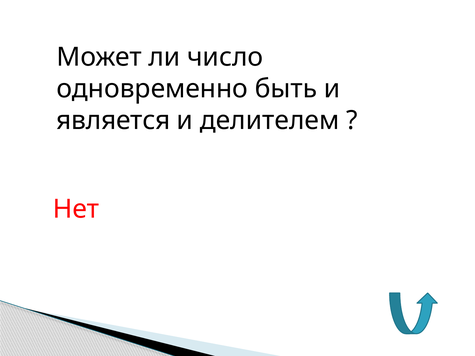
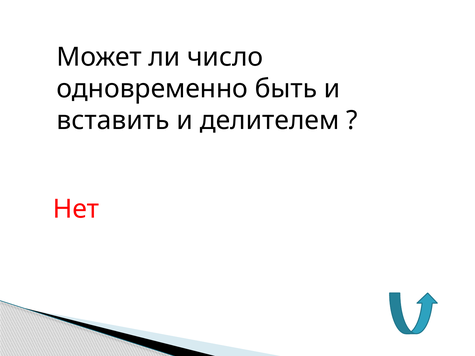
является: является -> вставить (113, 120)
